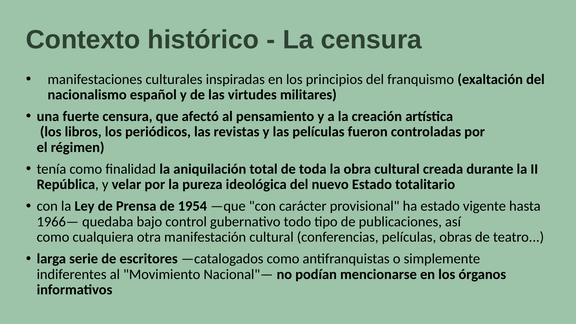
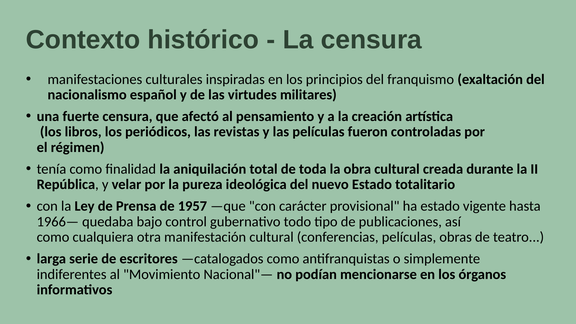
1954: 1954 -> 1957 (192, 206)
